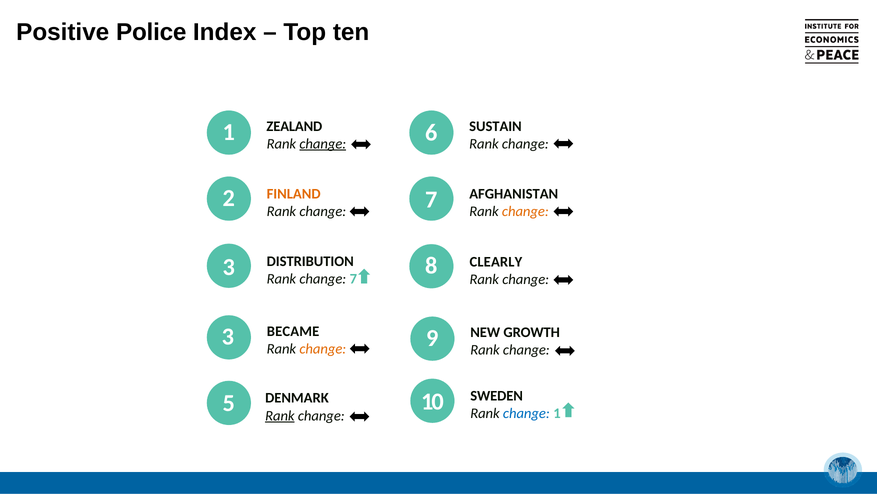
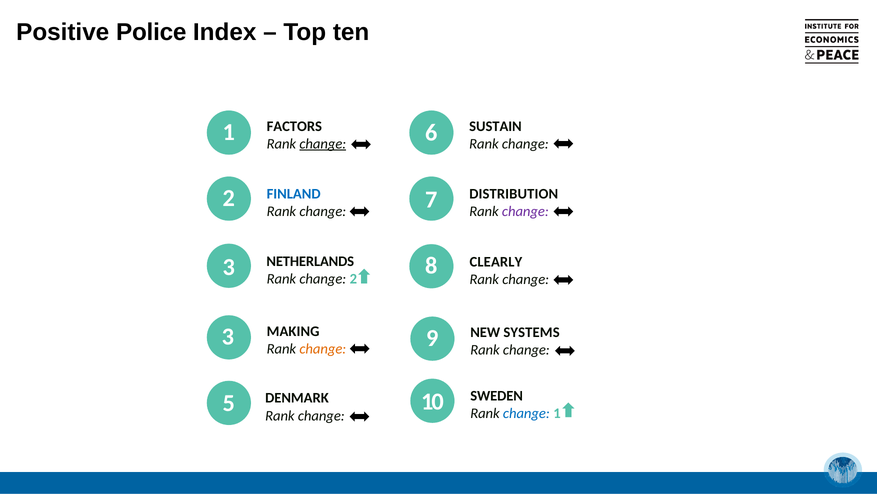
ZEALAND: ZEALAND -> FACTORS (294, 126)
FINLAND colour: orange -> blue (294, 194)
AFGHANISTAN: AFGHANISTAN -> DISTRIBUTION (514, 194)
change colour: orange -> purple (525, 211)
DISTRIBUTION: DISTRIBUTION -> NETHERLANDS (310, 261)
7: 7 -> 2 (353, 279)
BECAME: BECAME -> MAKING (293, 331)
GROWTH: GROWTH -> SYSTEMS (532, 332)
Rank underline: present -> none (280, 415)
